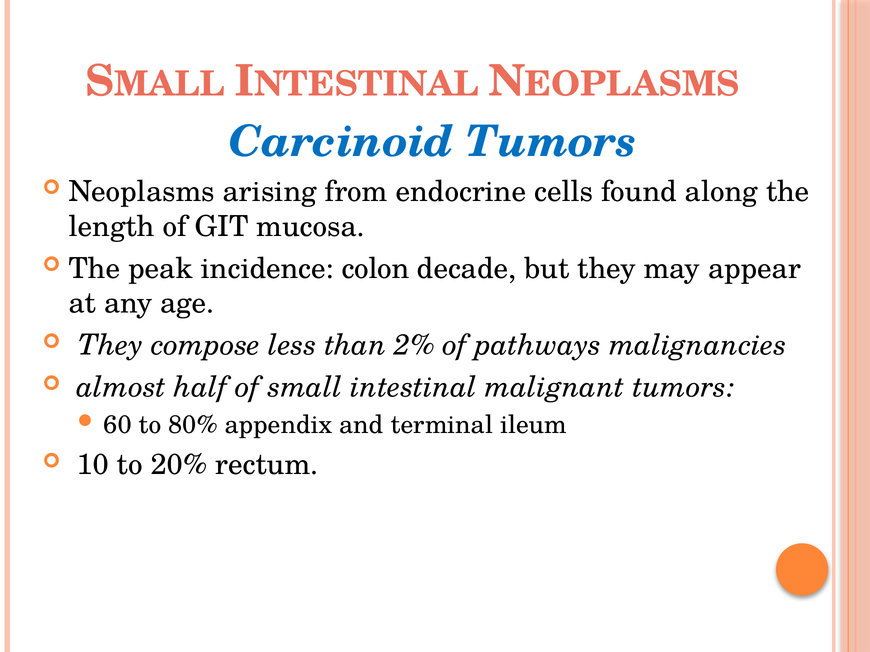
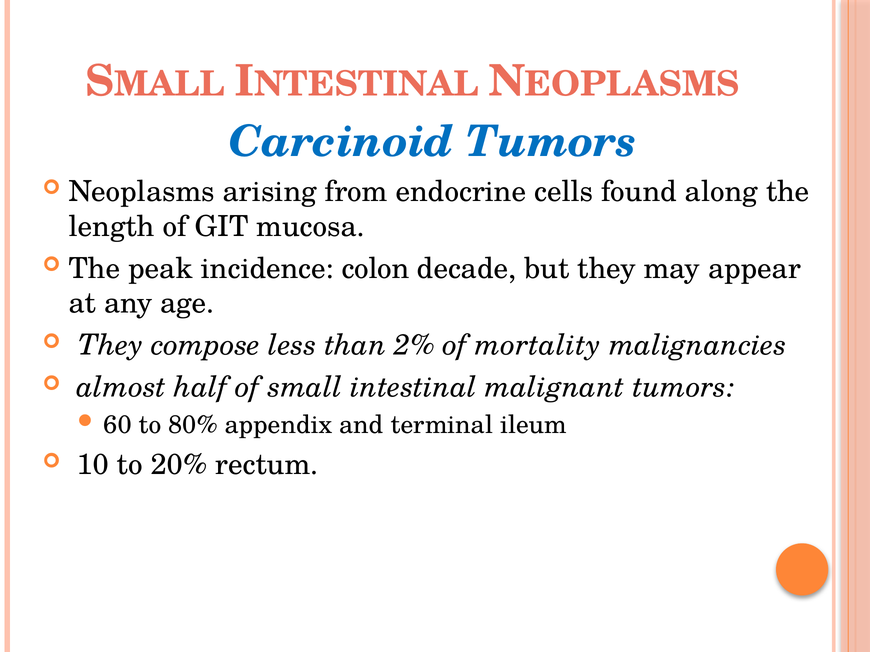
pathways: pathways -> mortality (538, 346)
